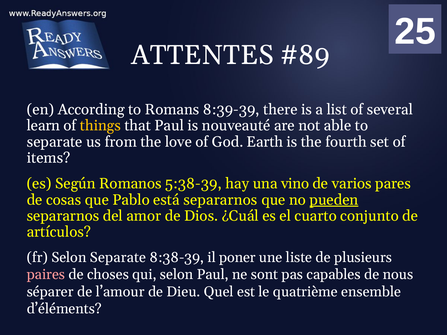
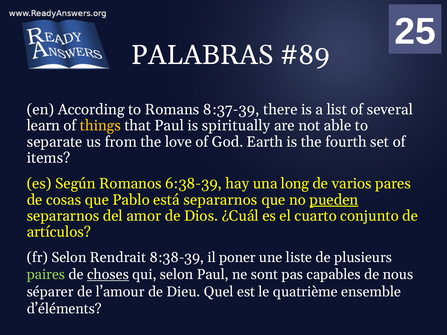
ATTENTES: ATTENTES -> PALABRAS (202, 55)
8:39-39: 8:39-39 -> 8:37-39 (231, 110)
nouveauté: nouveauté -> spiritually (236, 126)
5:38-39: 5:38-39 -> 6:38-39 (194, 184)
vino: vino -> long (295, 184)
Selon Separate: Separate -> Rendrait (118, 258)
paires colour: pink -> light green (46, 275)
choses underline: none -> present (108, 275)
